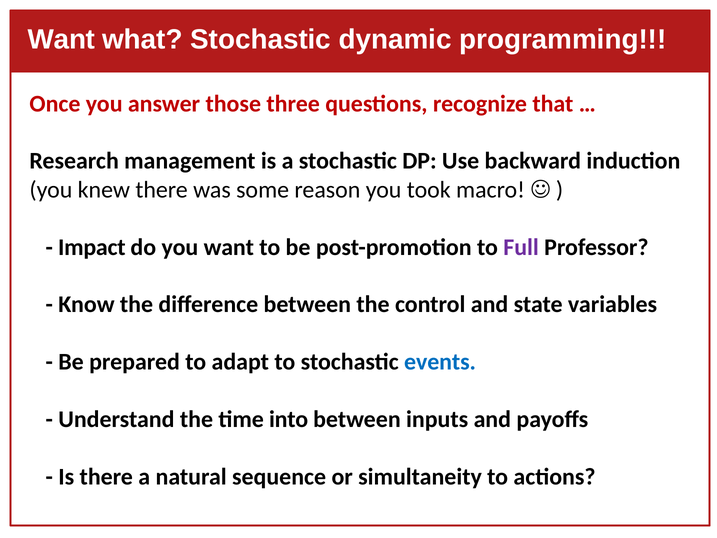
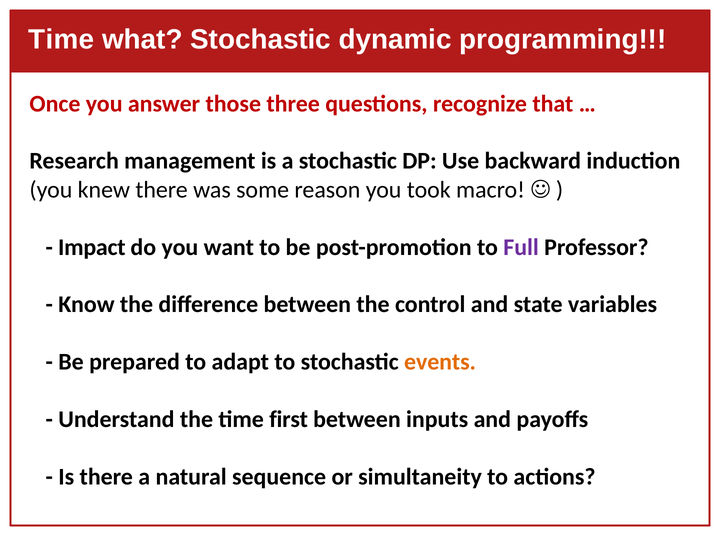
Want: Want -> Time (61, 39)
events colour: blue -> orange (440, 362)
into: into -> first (289, 419)
